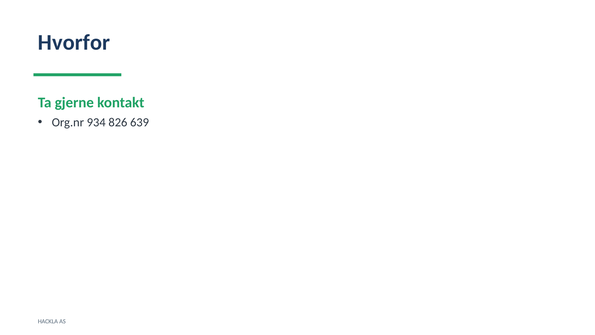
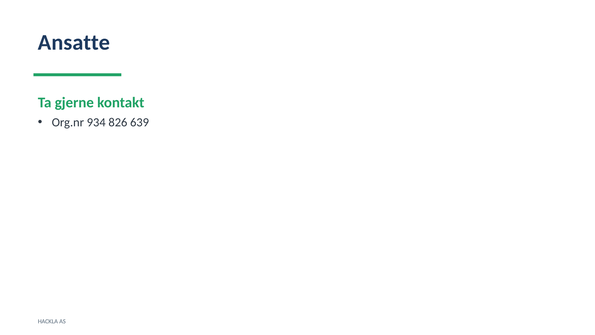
Hvorfor: Hvorfor -> Ansatte (74, 42)
